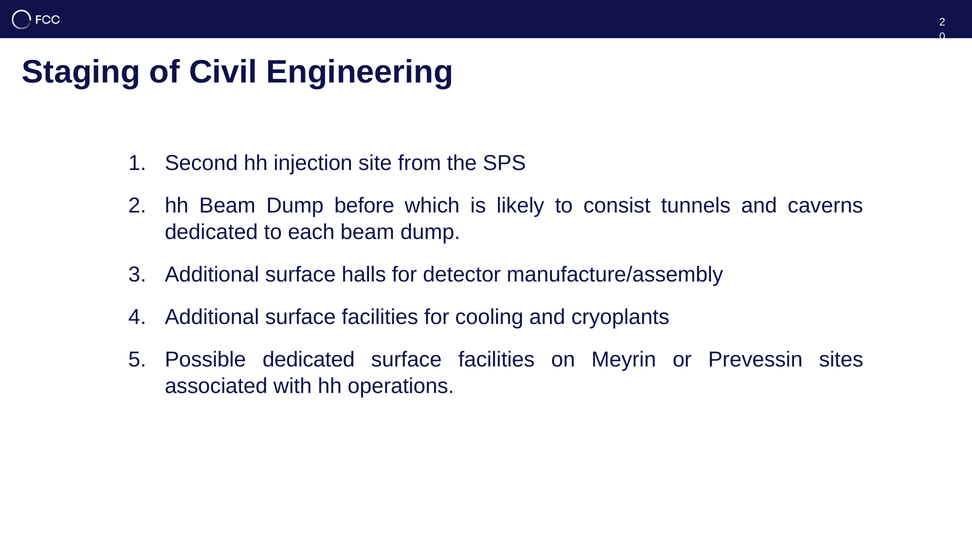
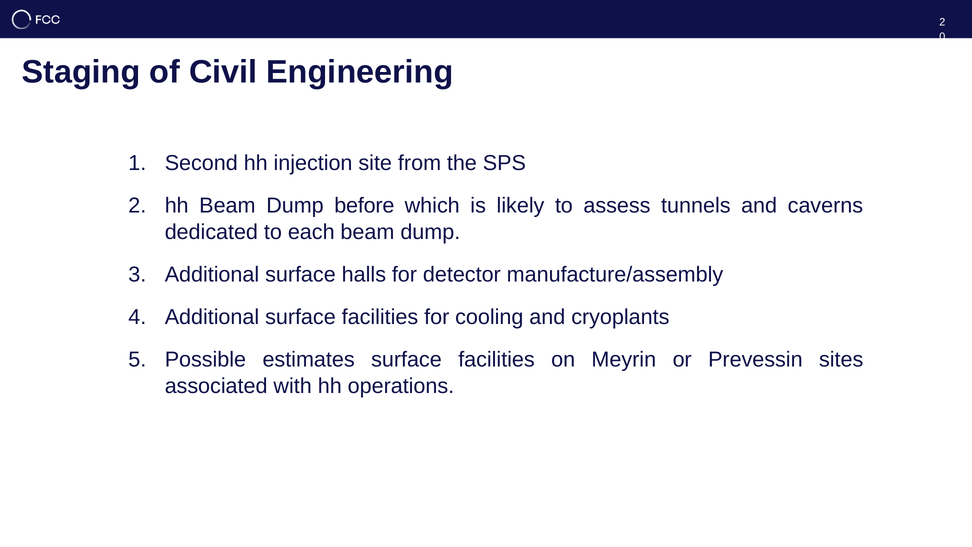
consist: consist -> assess (617, 206)
Possible dedicated: dedicated -> estimates (309, 360)
